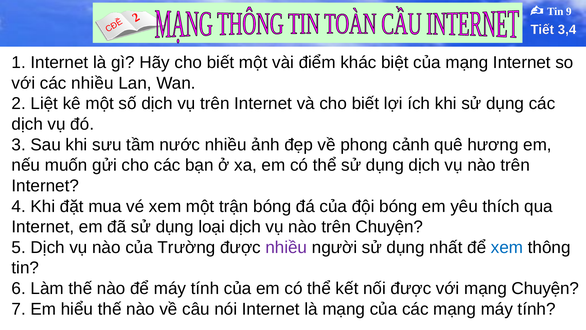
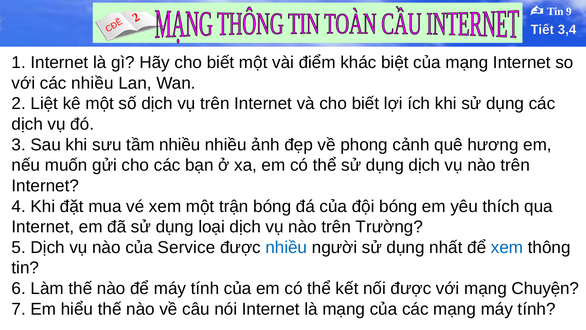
tầm nước: nước -> nhiều (180, 145)
trên Chuyện: Chuyện -> Trường (389, 227)
Trường: Trường -> Service (186, 247)
nhiều colour: purple -> blue (286, 247)
